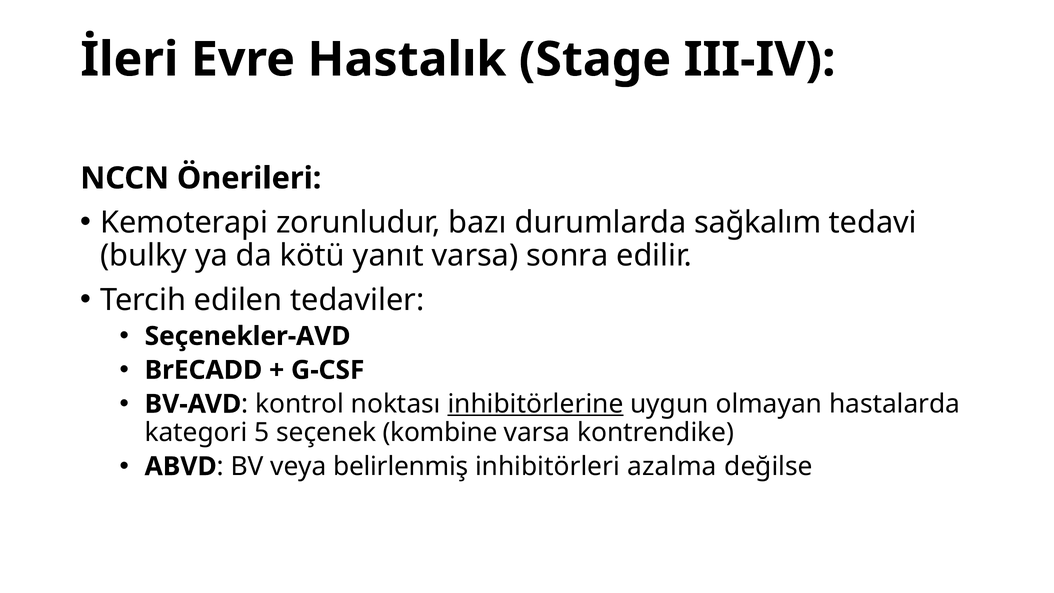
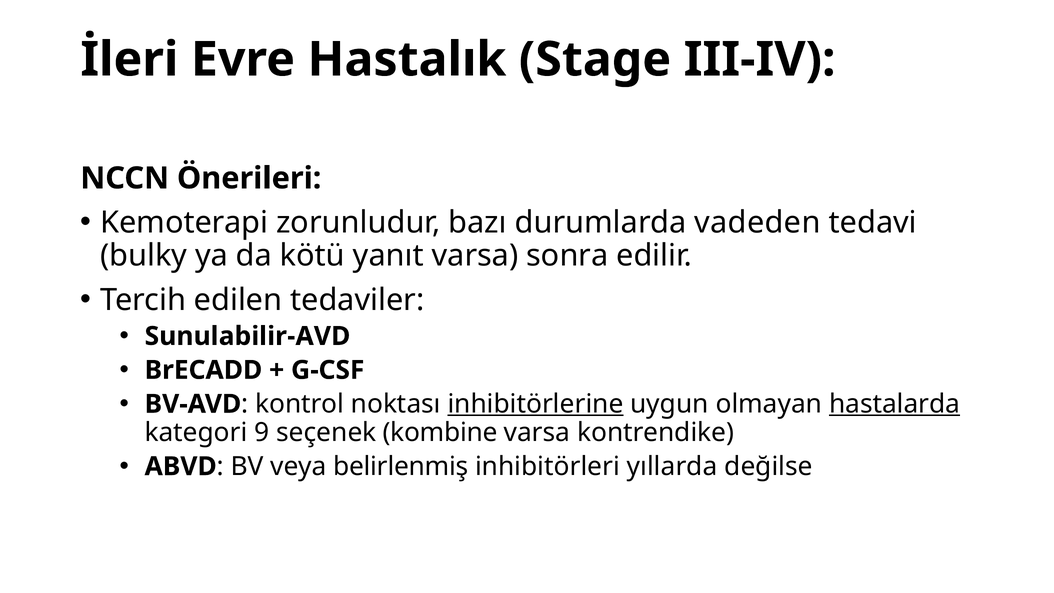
sağkalım: sağkalım -> vadeden (757, 222)
Seçenekler-AVD: Seçenekler-AVD -> Sunulabilir-AVD (247, 336)
hastalarda underline: none -> present (895, 404)
5: 5 -> 9 (262, 432)
azalma: azalma -> yıllarda (672, 466)
